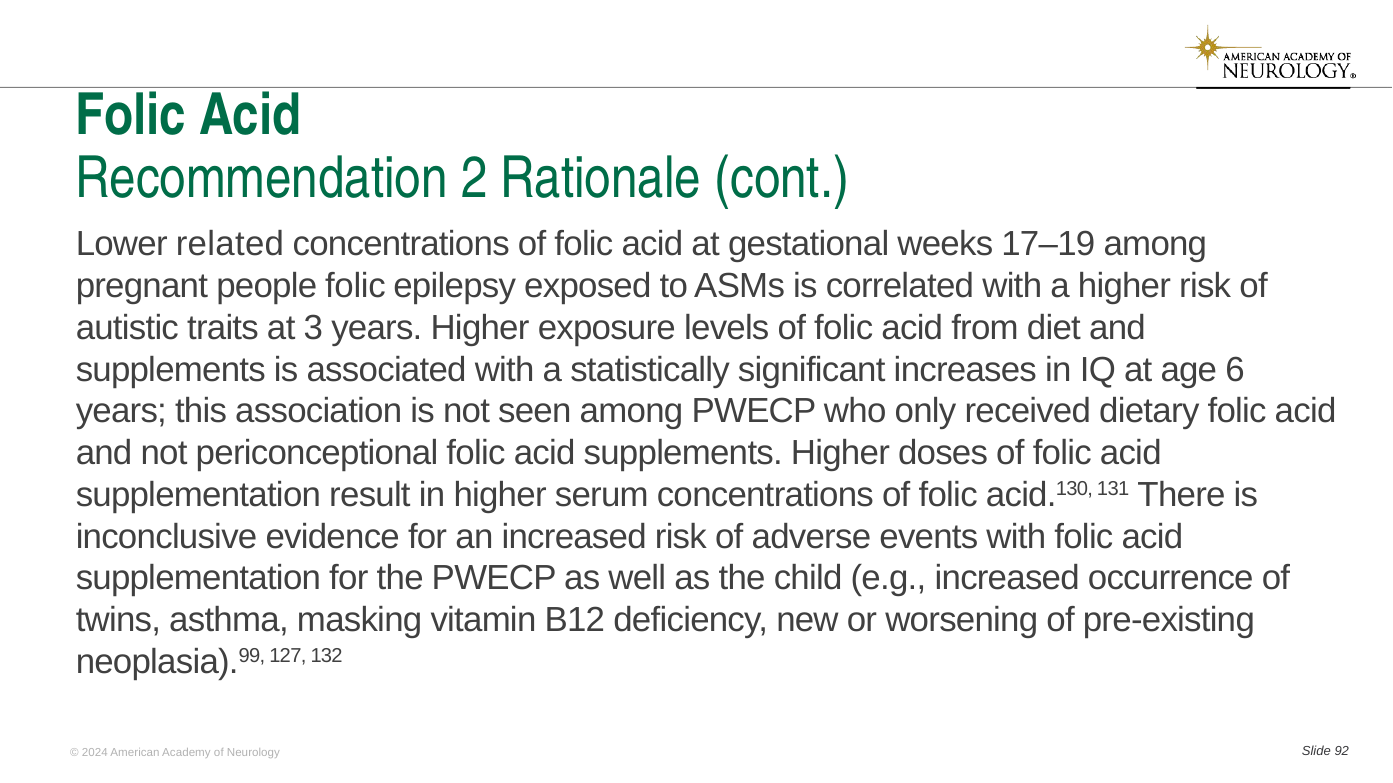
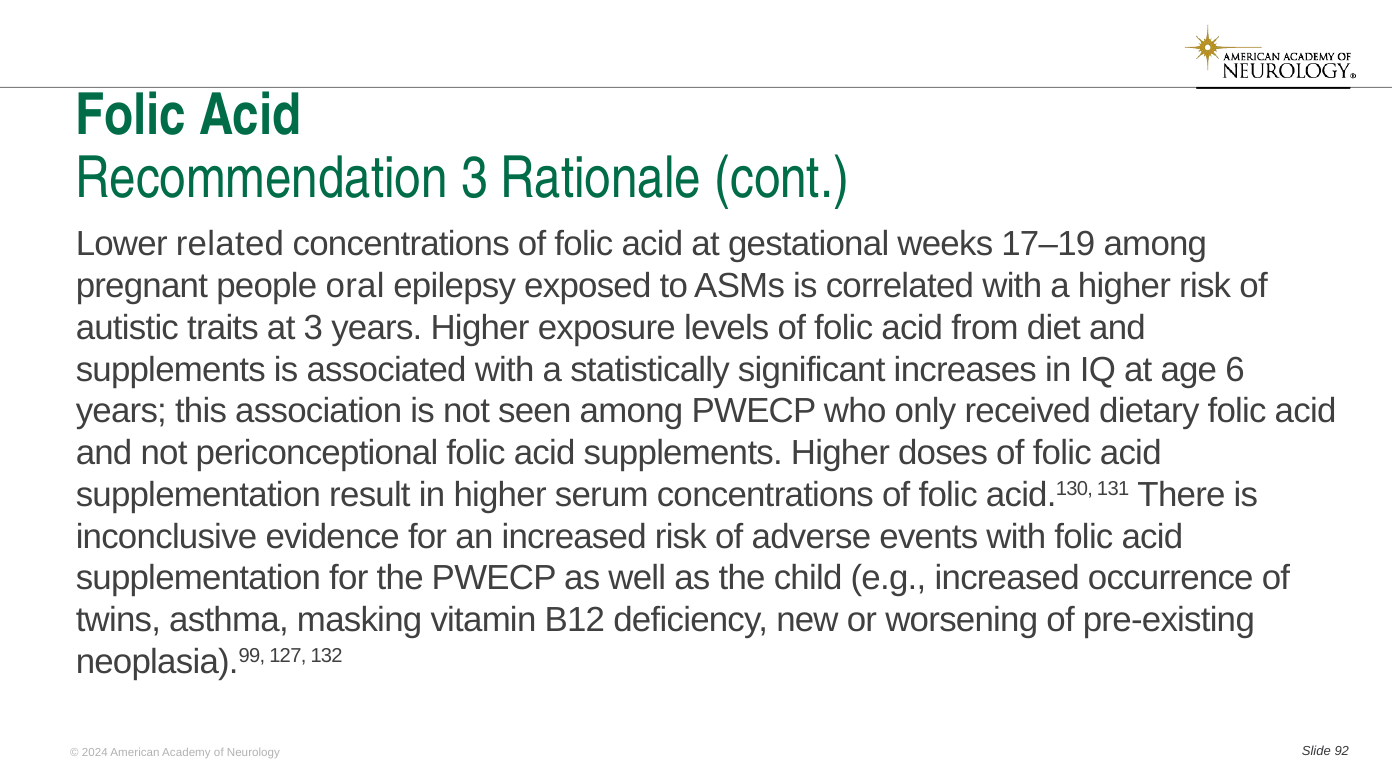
Recommendation 2: 2 -> 3 (474, 179)
people folic: folic -> oral (355, 286)
